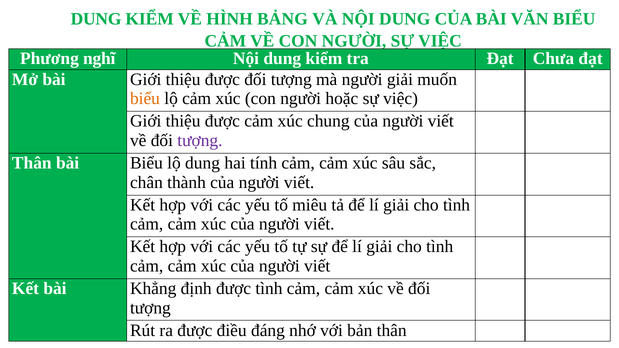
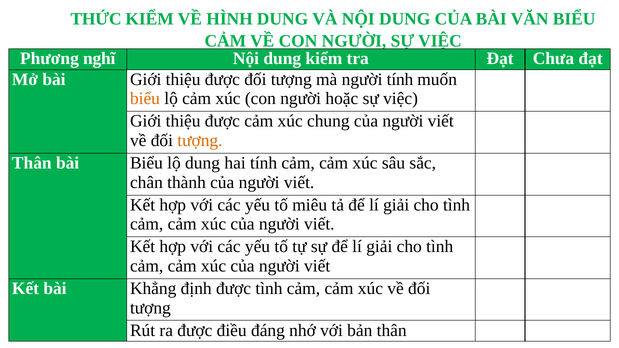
DUNG: DUNG -> THỨC (96, 19)
HÌNH BẢNG: BẢNG -> DUNG (283, 19)
người giải: giải -> tính (400, 79)
tượng colour: purple -> orange (200, 141)
